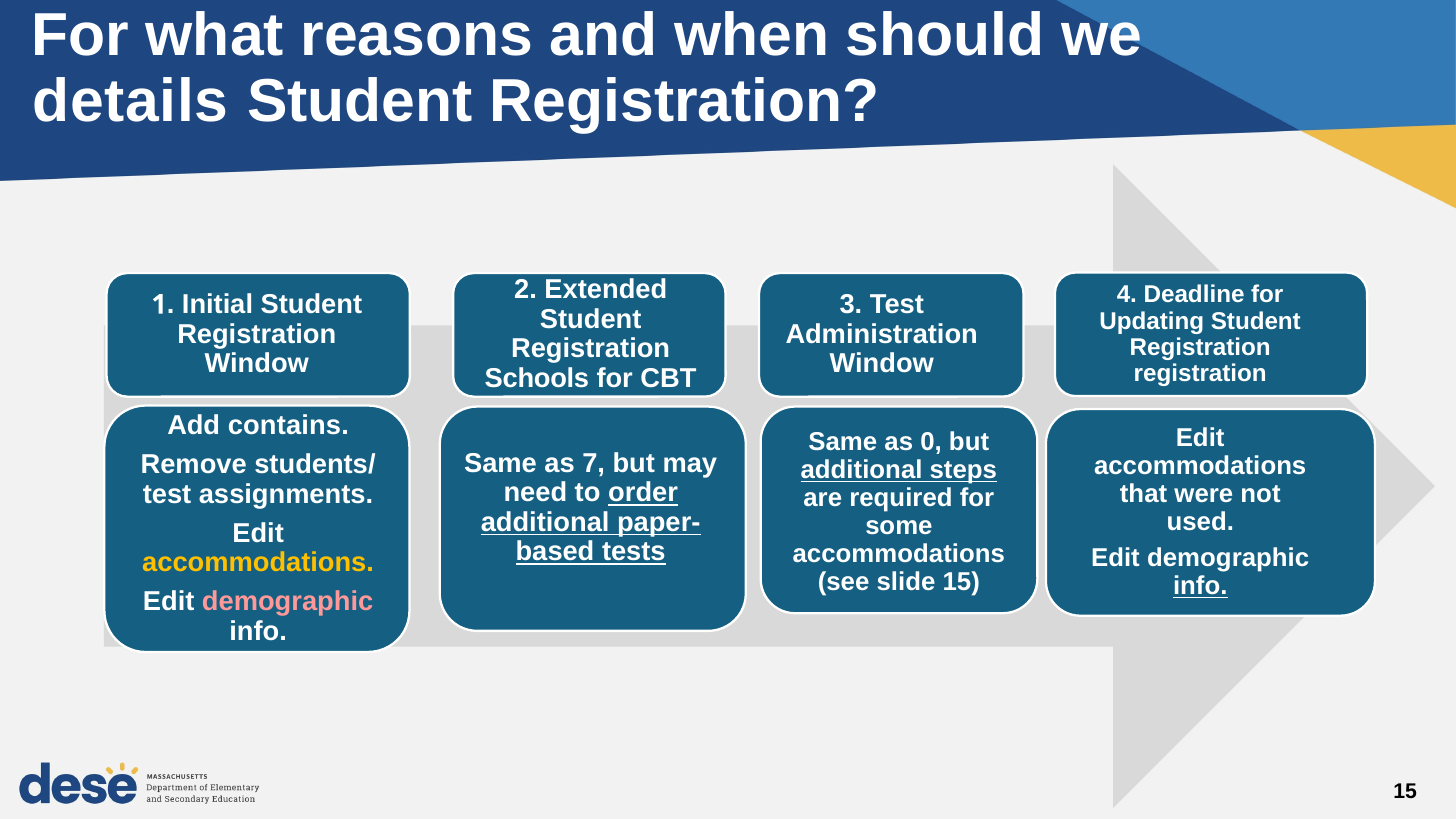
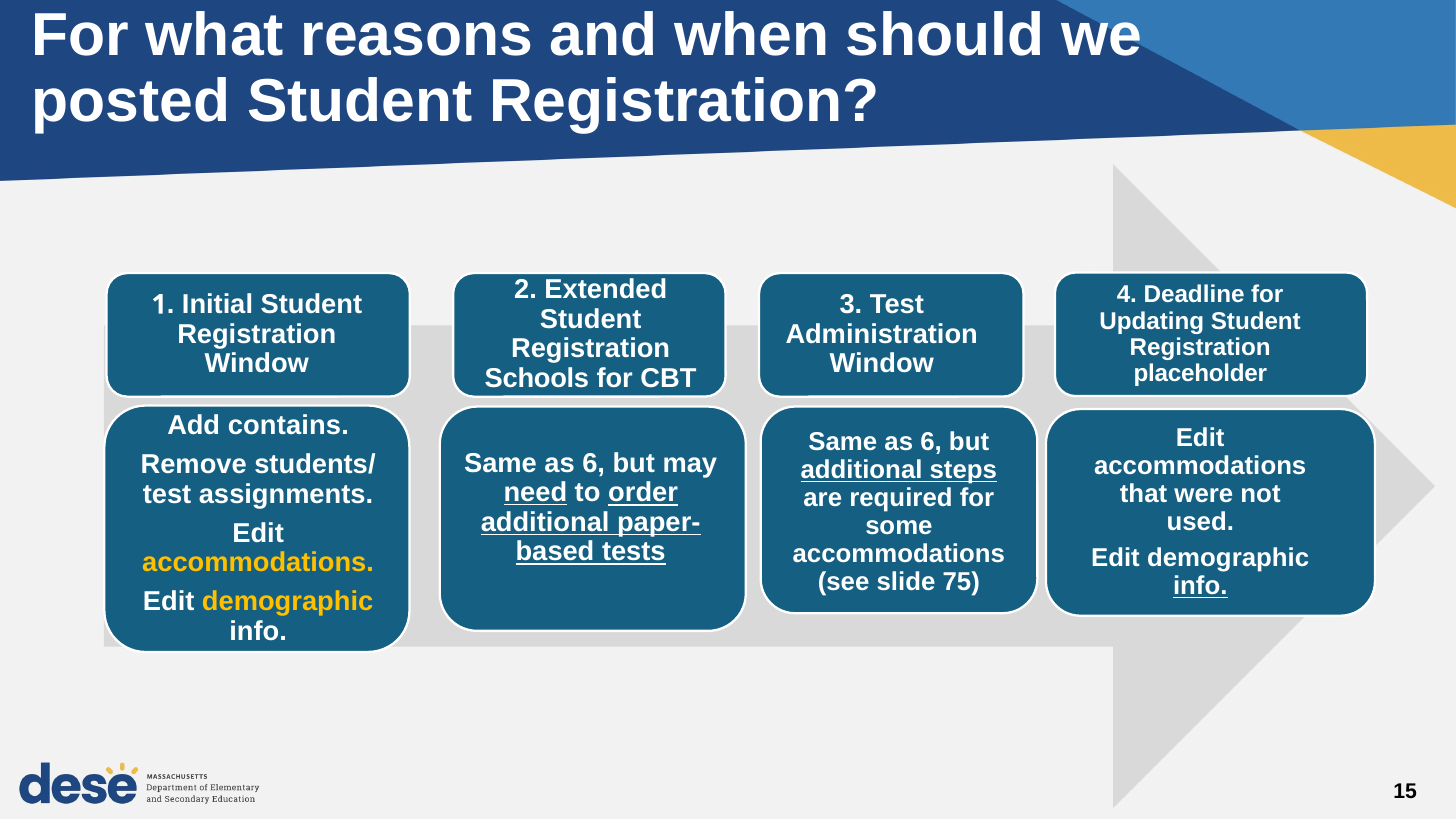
details: details -> posted (131, 101)
registration: registration -> placeholder (1200, 373)
0: 0 -> 6 (931, 442)
7: 7 -> 6 (594, 463)
need underline: none -> present (535, 493)
slide 15: 15 -> 75 (961, 582)
demographic colour: pink -> yellow (288, 602)
